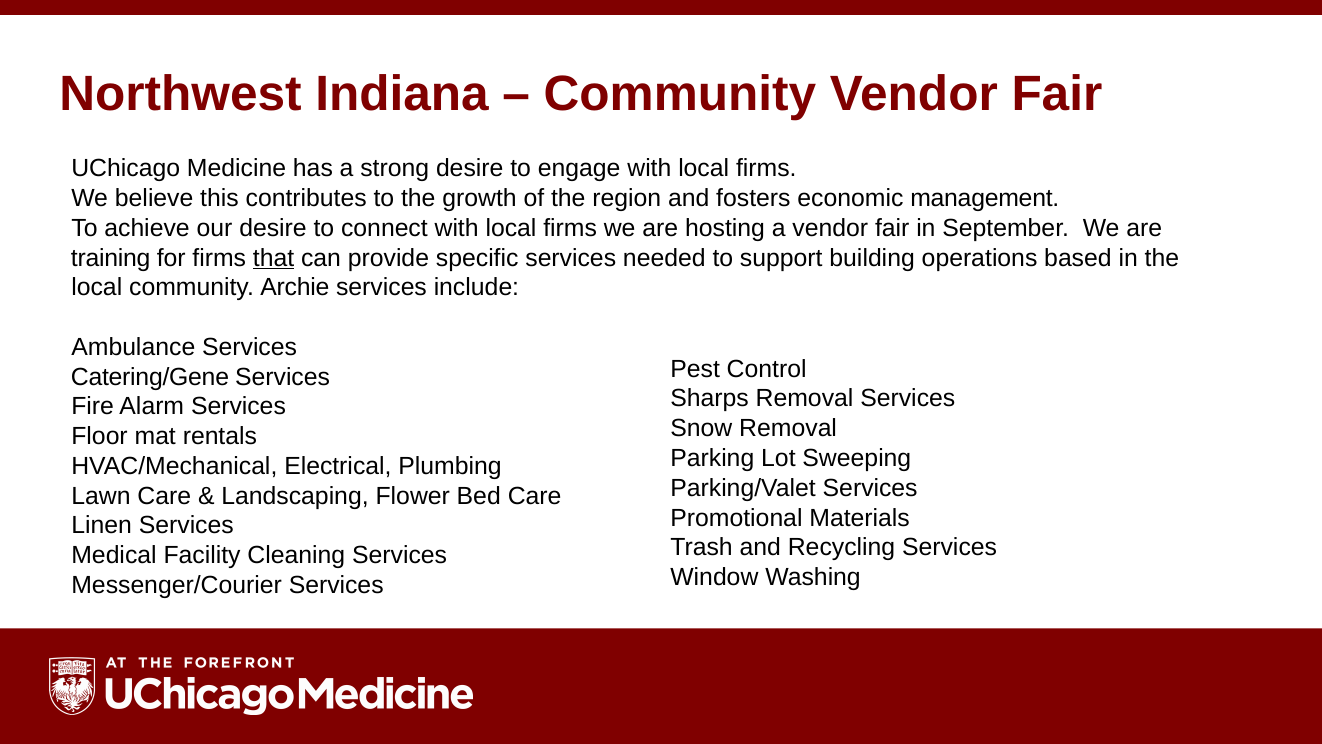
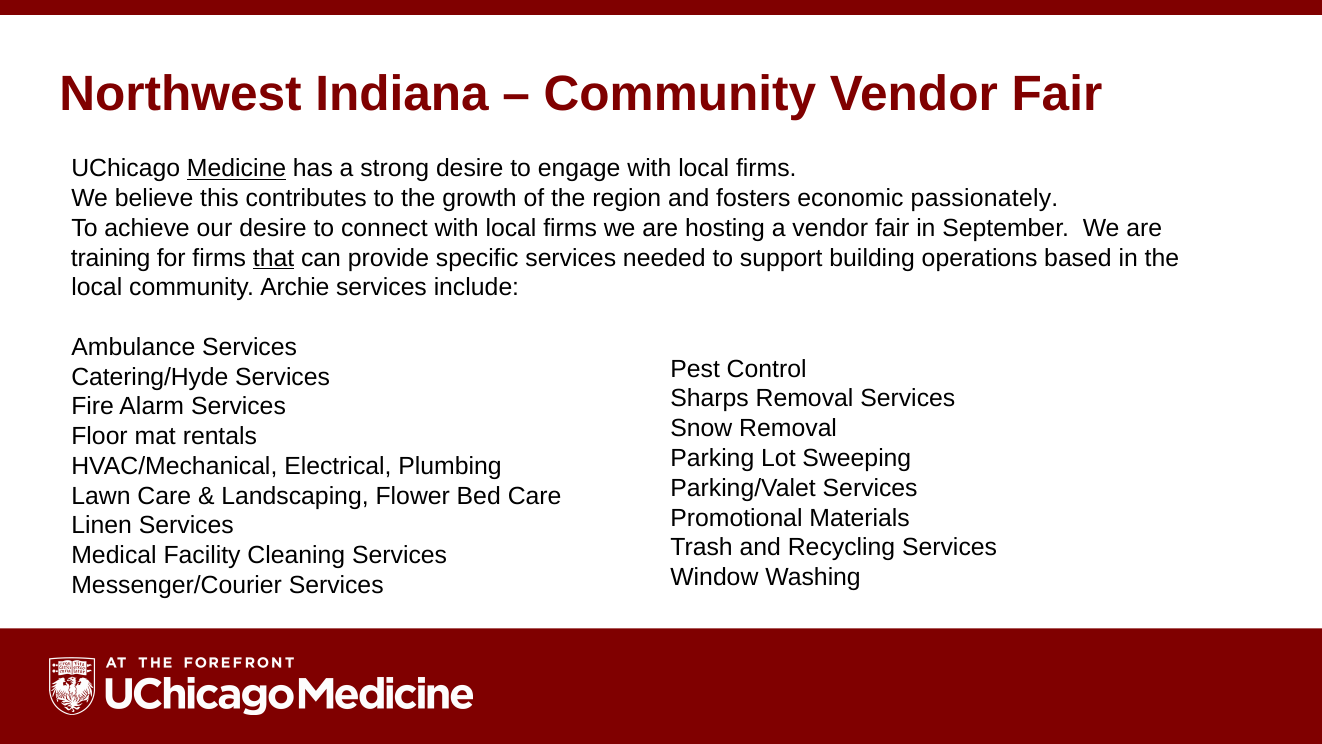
Medicine underline: none -> present (237, 169)
management: management -> passionately (985, 198)
Catering/Gene: Catering/Gene -> Catering/Hyde (150, 377)
